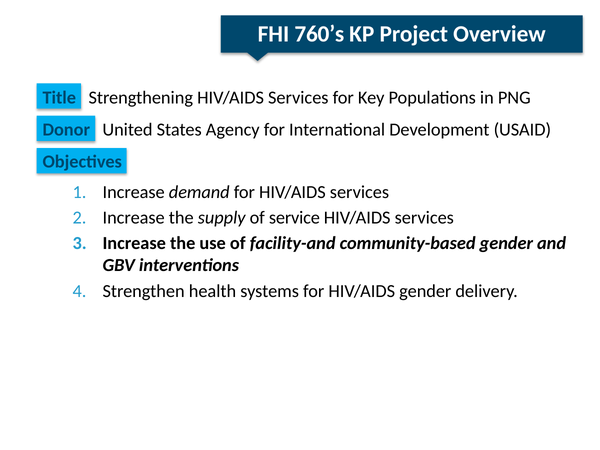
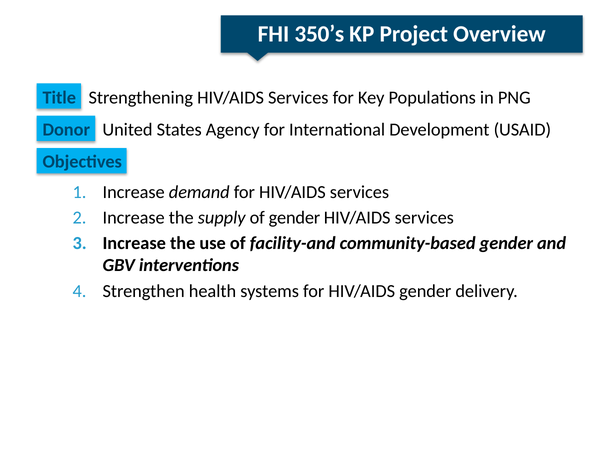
760’s: 760’s -> 350’s (319, 34)
of service: service -> gender (294, 218)
